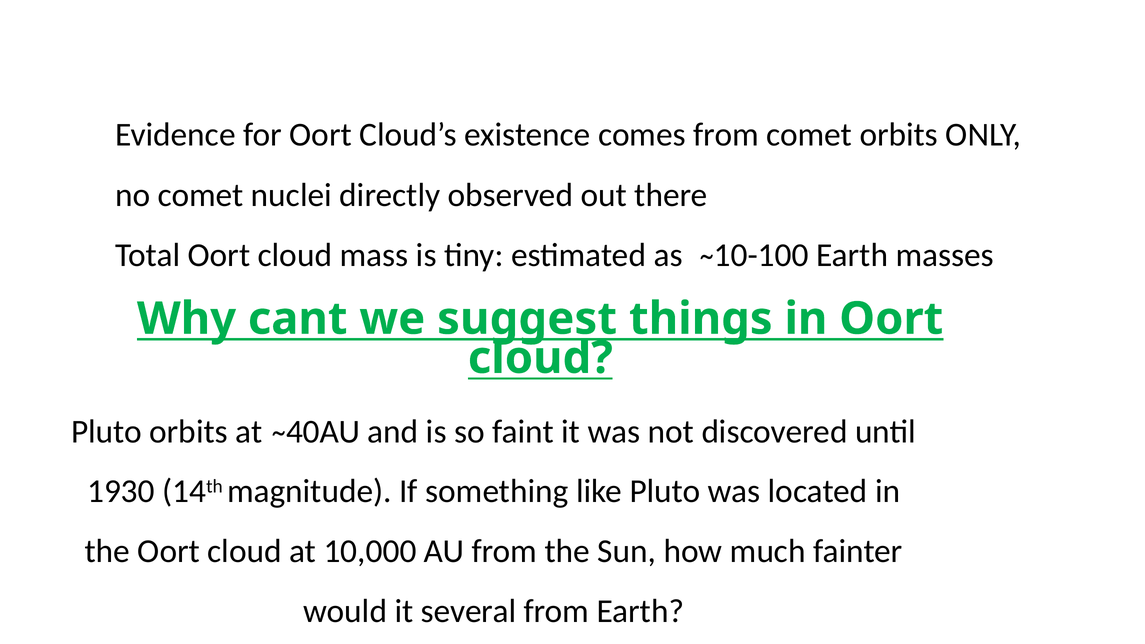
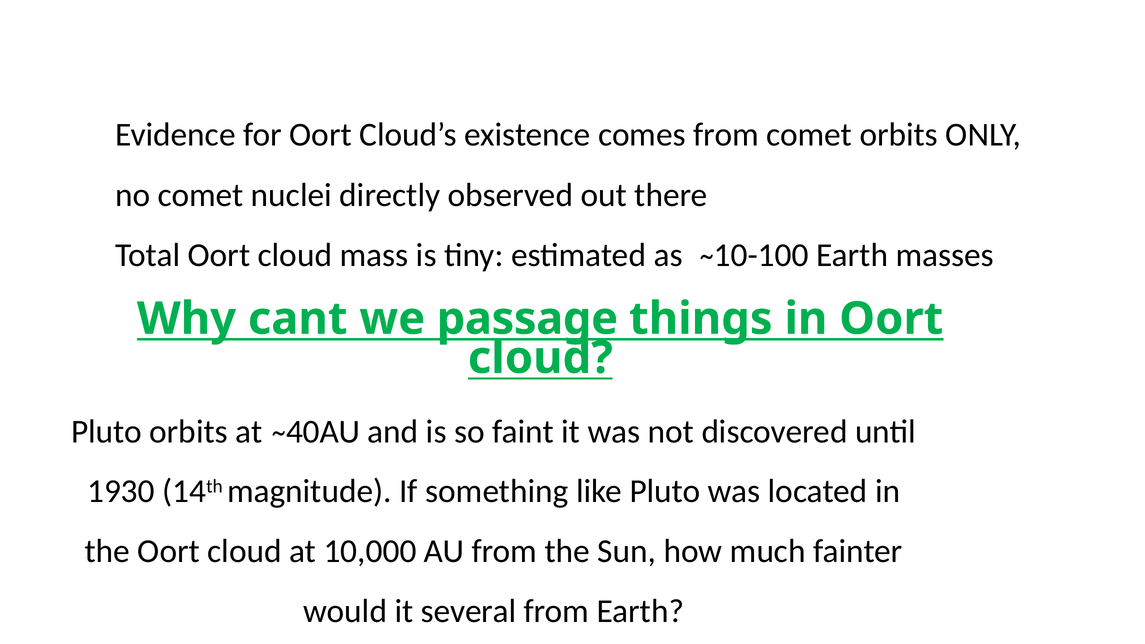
suggest: suggest -> passage (527, 319)
